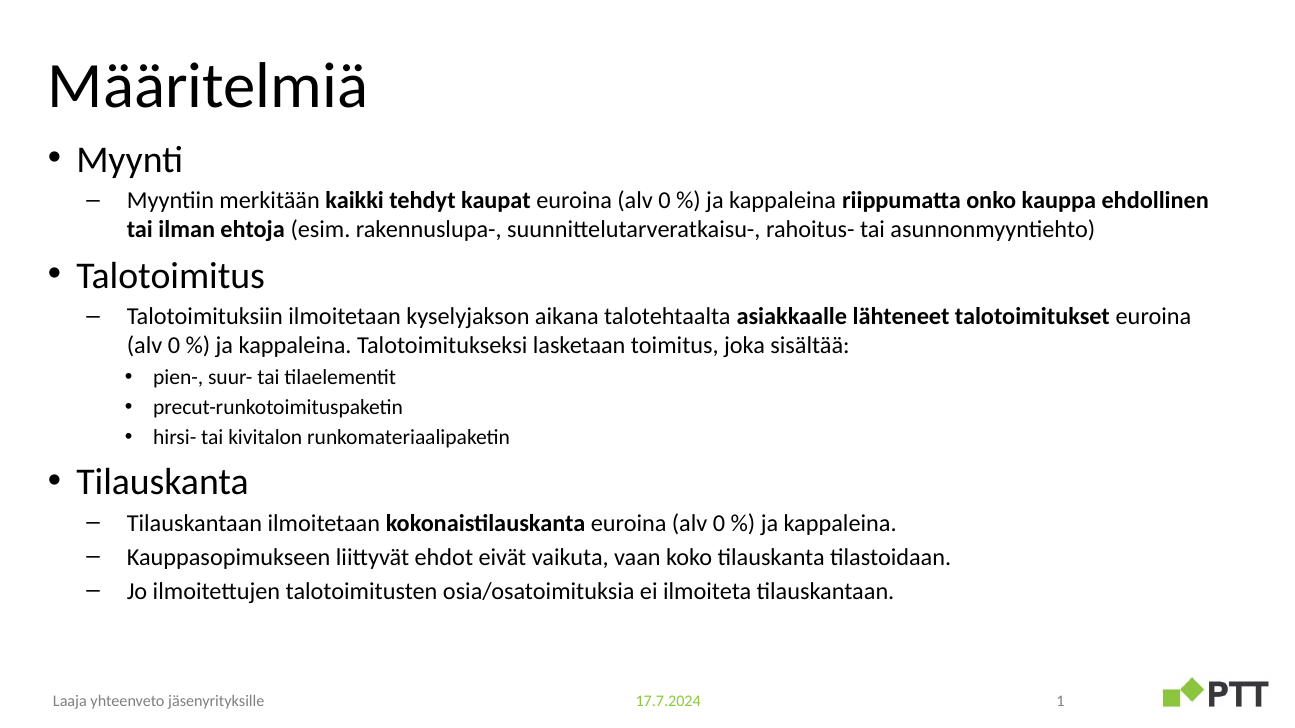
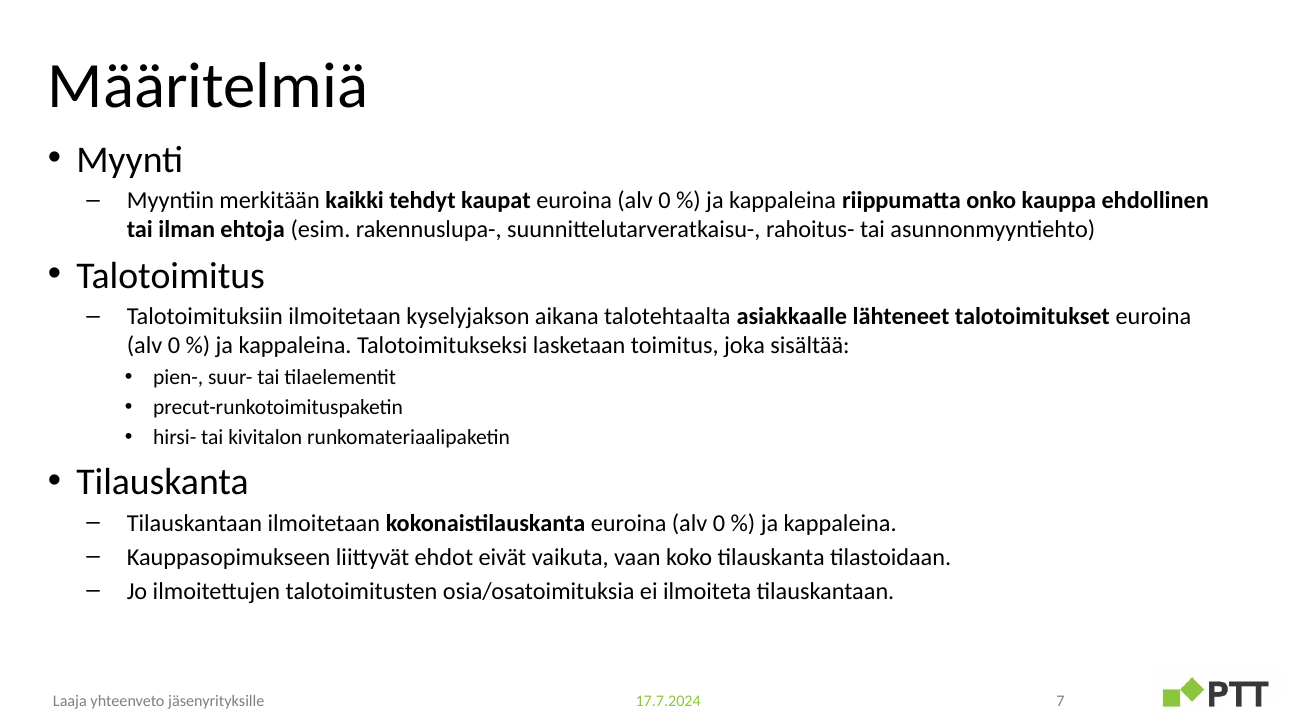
1: 1 -> 7 (1060, 702)
